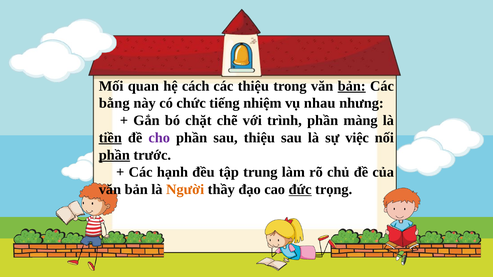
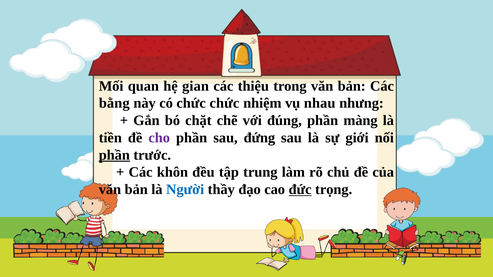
cách: cách -> gian (196, 86)
bản underline: present -> none (352, 86)
chức tiếng: tiếng -> chức (224, 103)
trình: trình -> đúng (284, 121)
tiền underline: present -> none (110, 138)
sau thiệu: thiệu -> đứng (259, 138)
việc: việc -> giới (357, 138)
hạnh: hạnh -> khôn (172, 172)
Người colour: orange -> blue (185, 190)
